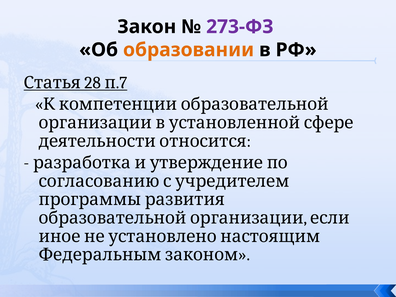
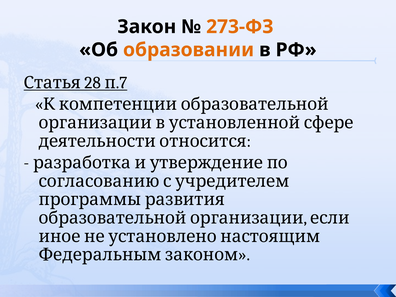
273-ФЗ colour: purple -> orange (240, 27)
